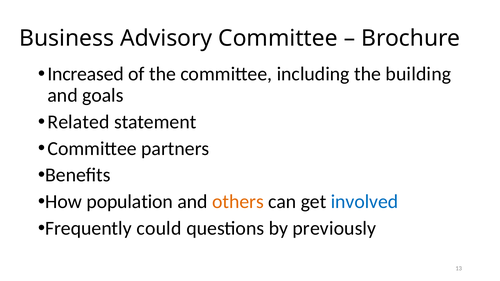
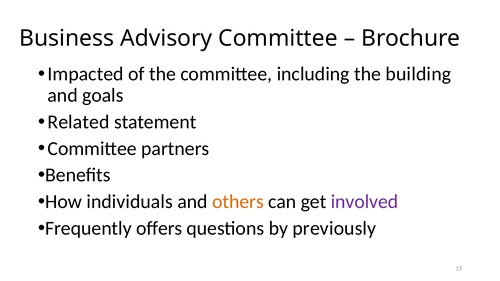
Increased: Increased -> Impacted (86, 74)
population: population -> individuals (130, 202)
involved colour: blue -> purple (365, 202)
could: could -> offers (159, 228)
